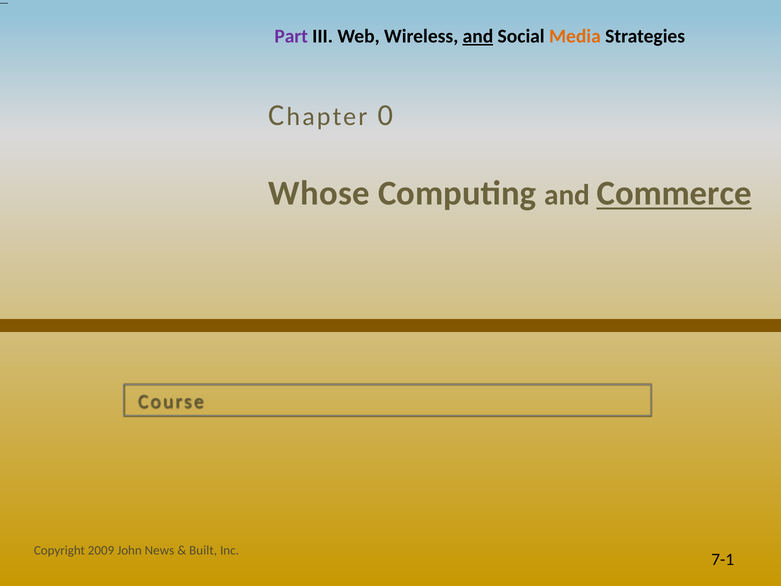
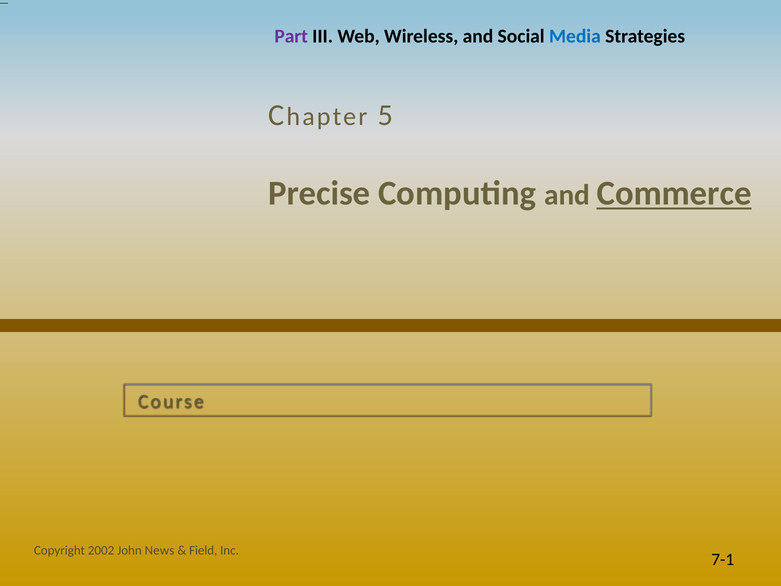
and underline: present -> none (478, 36)
Media colour: orange -> blue (575, 36)
0: 0 -> 5 (385, 115)
Whose: Whose -> Precise (319, 193)
2009: 2009 -> 2002 (101, 550)
Built: Built -> Field (203, 550)
